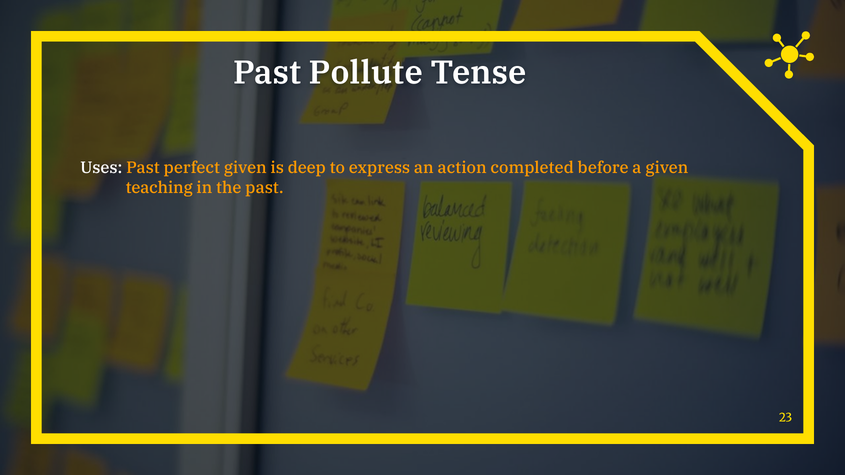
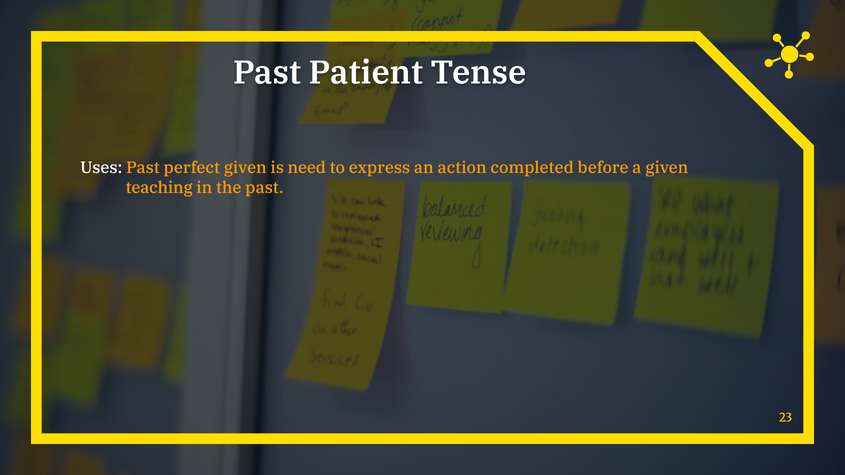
Pollute: Pollute -> Patient (366, 73)
deep: deep -> need (307, 168)
